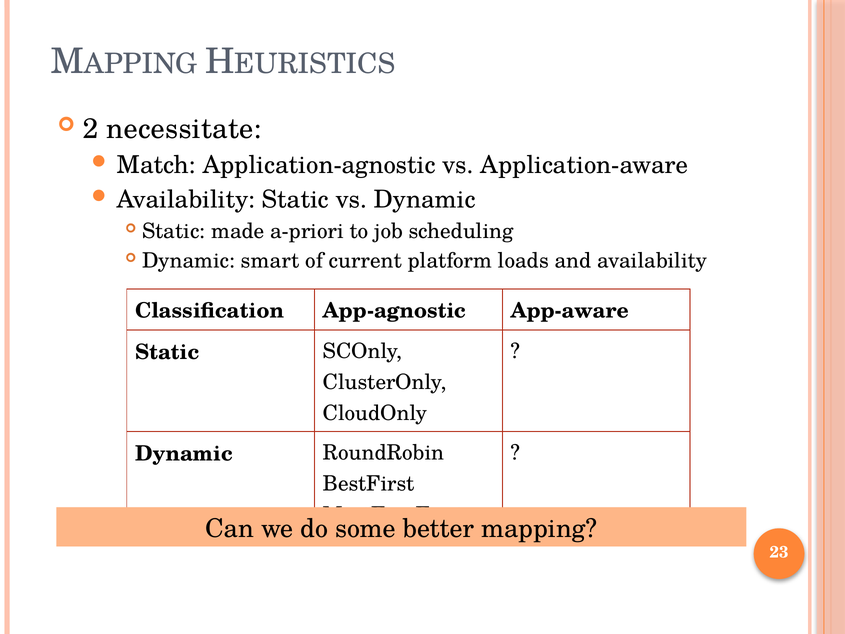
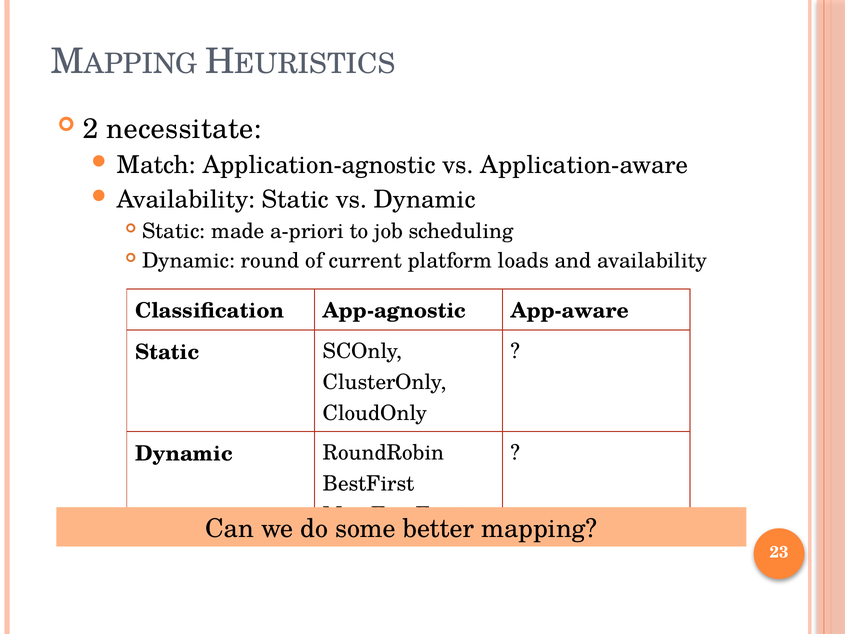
smart: smart -> round (270, 261)
